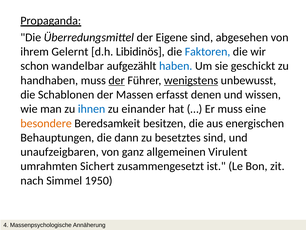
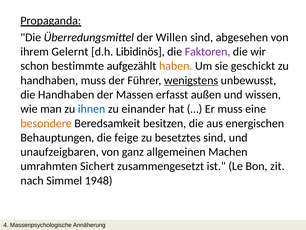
Eigene: Eigene -> Willen (172, 37)
Faktoren colour: blue -> purple (208, 52)
wandelbar: wandelbar -> bestimmte (78, 66)
haben colour: blue -> orange (176, 66)
der underline: present -> none (117, 80)
die Schablonen: Schablonen -> Handhaben (66, 94)
denen: denen -> außen (206, 94)
dann: dann -> feige (126, 137)
Virulent: Virulent -> Machen (228, 152)
1950: 1950 -> 1948 (99, 180)
